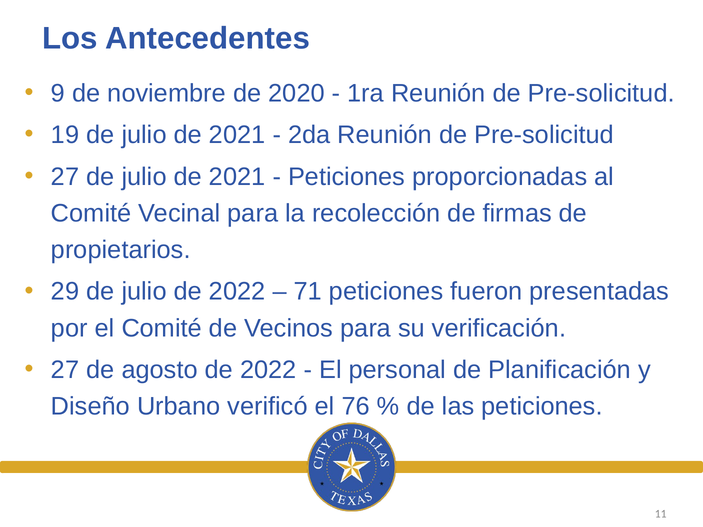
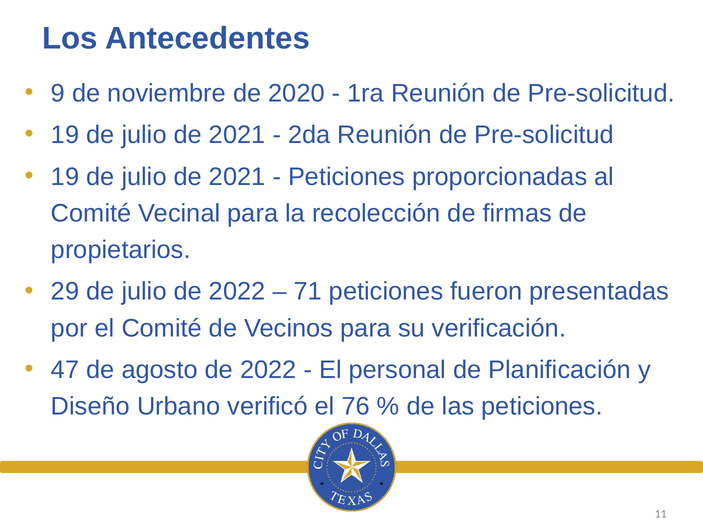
27: 27 -> 19 (65, 177)
27: 27 -> 47 (65, 370)
